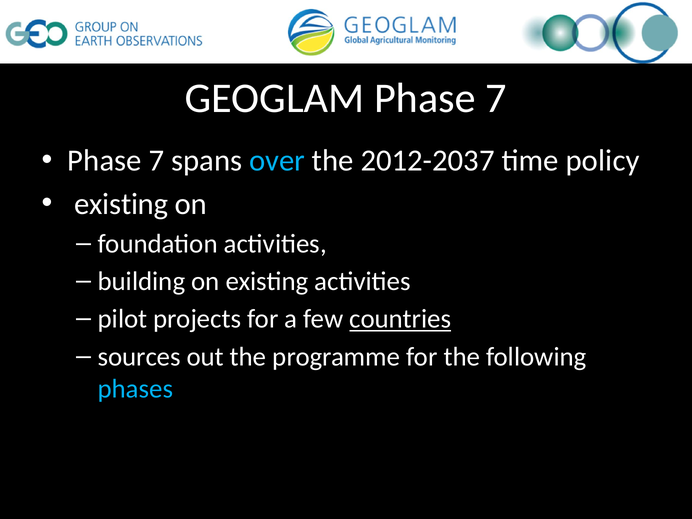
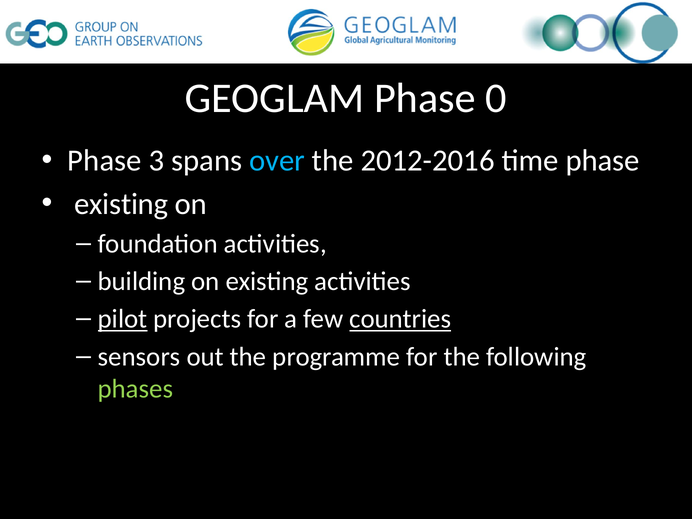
GEOGLAM Phase 7: 7 -> 0 (496, 99)
7: 7 -> 3 (156, 161)
2012-2037: 2012-2037 -> 2012-2016 (428, 161)
time policy: policy -> phase (603, 161)
pilot underline: none -> present (123, 319)
sources: sources -> sensors (139, 357)
phases colour: light blue -> light green (135, 389)
